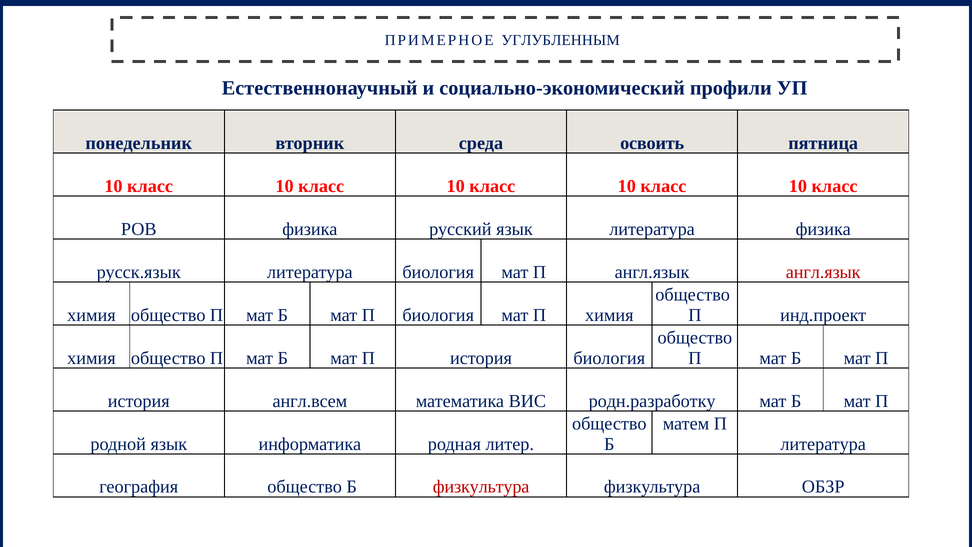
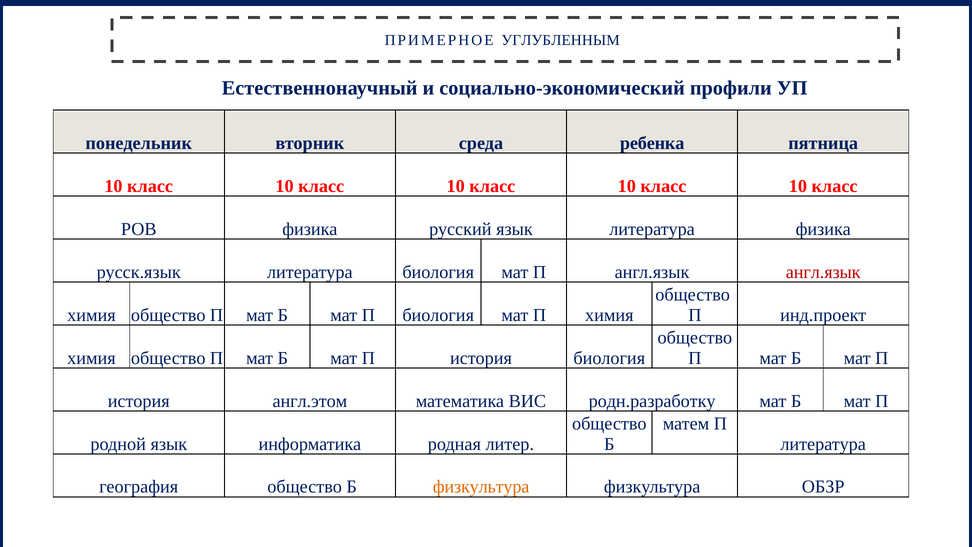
освоить: освоить -> ребенка (652, 143)
англ.всем: англ.всем -> англ.этом (310, 401)
физкультура colour: red -> orange (481, 487)
